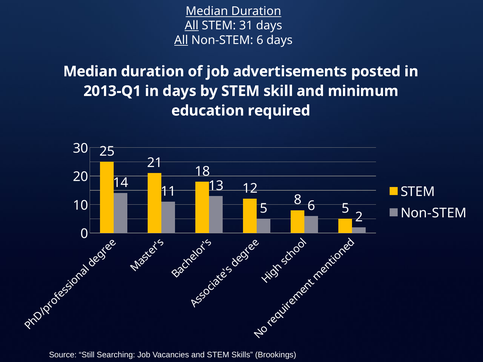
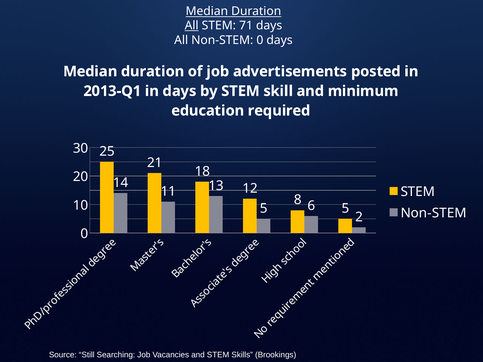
31: 31 -> 71 (246, 26)
All underline: present -> none (181, 40)
Non-STEM 6: 6 -> 0 (260, 40)
